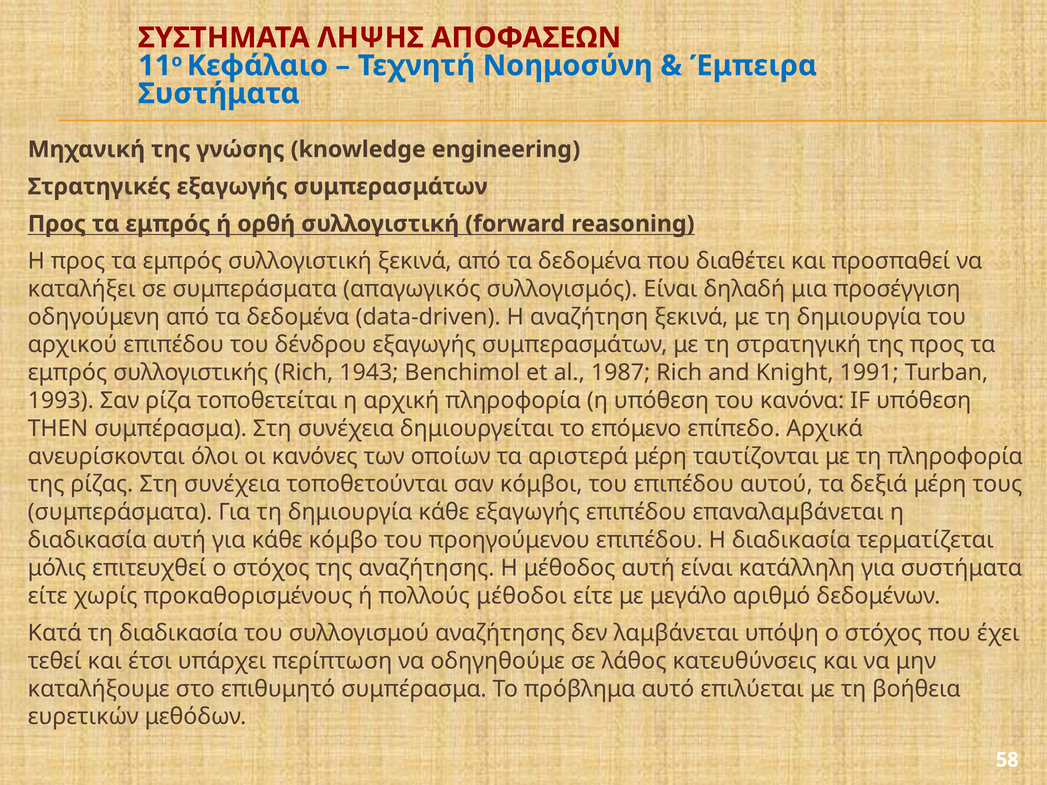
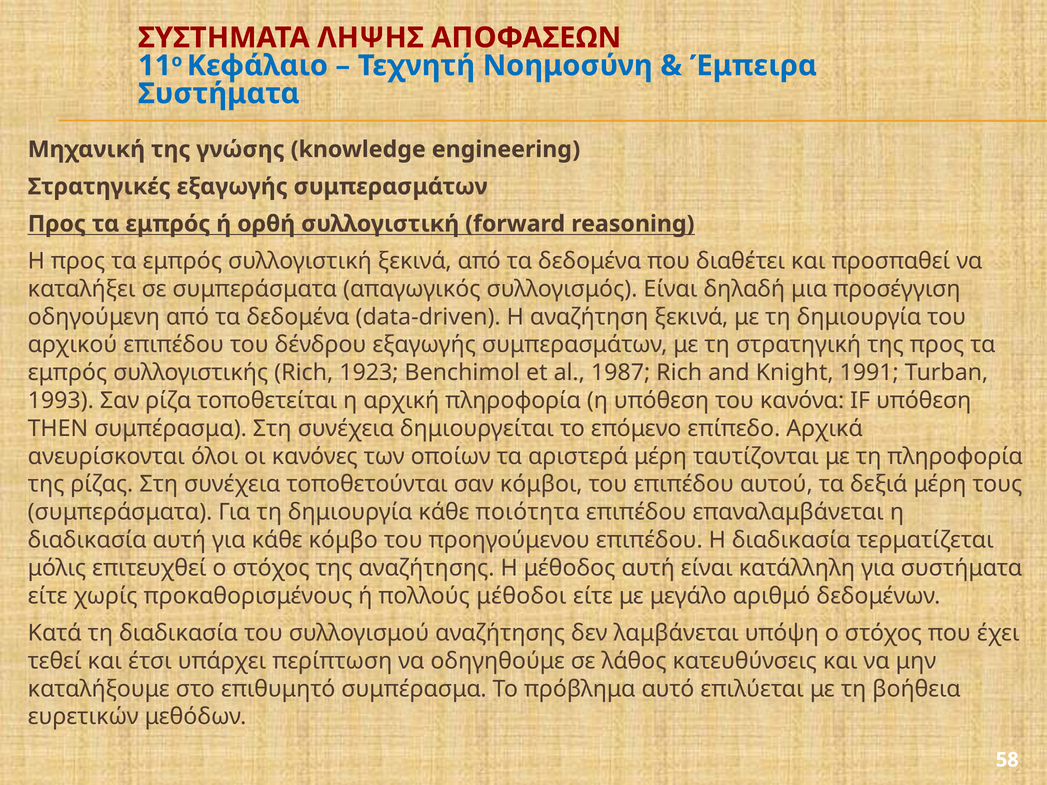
1943: 1943 -> 1923 (369, 373)
κάθε εξαγωγής: εξαγωγής -> ποιότητα (528, 512)
